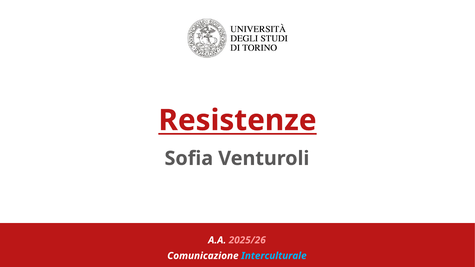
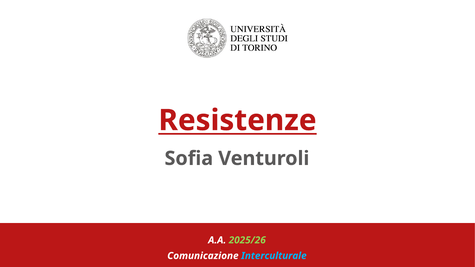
2025/26 colour: pink -> light green (247, 240)
